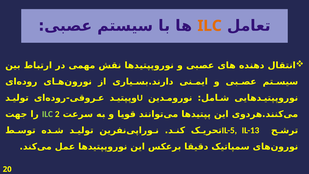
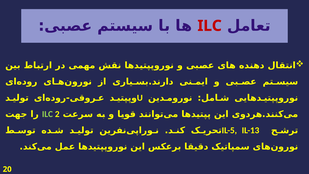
ILC colour: orange -> red (210, 26)
